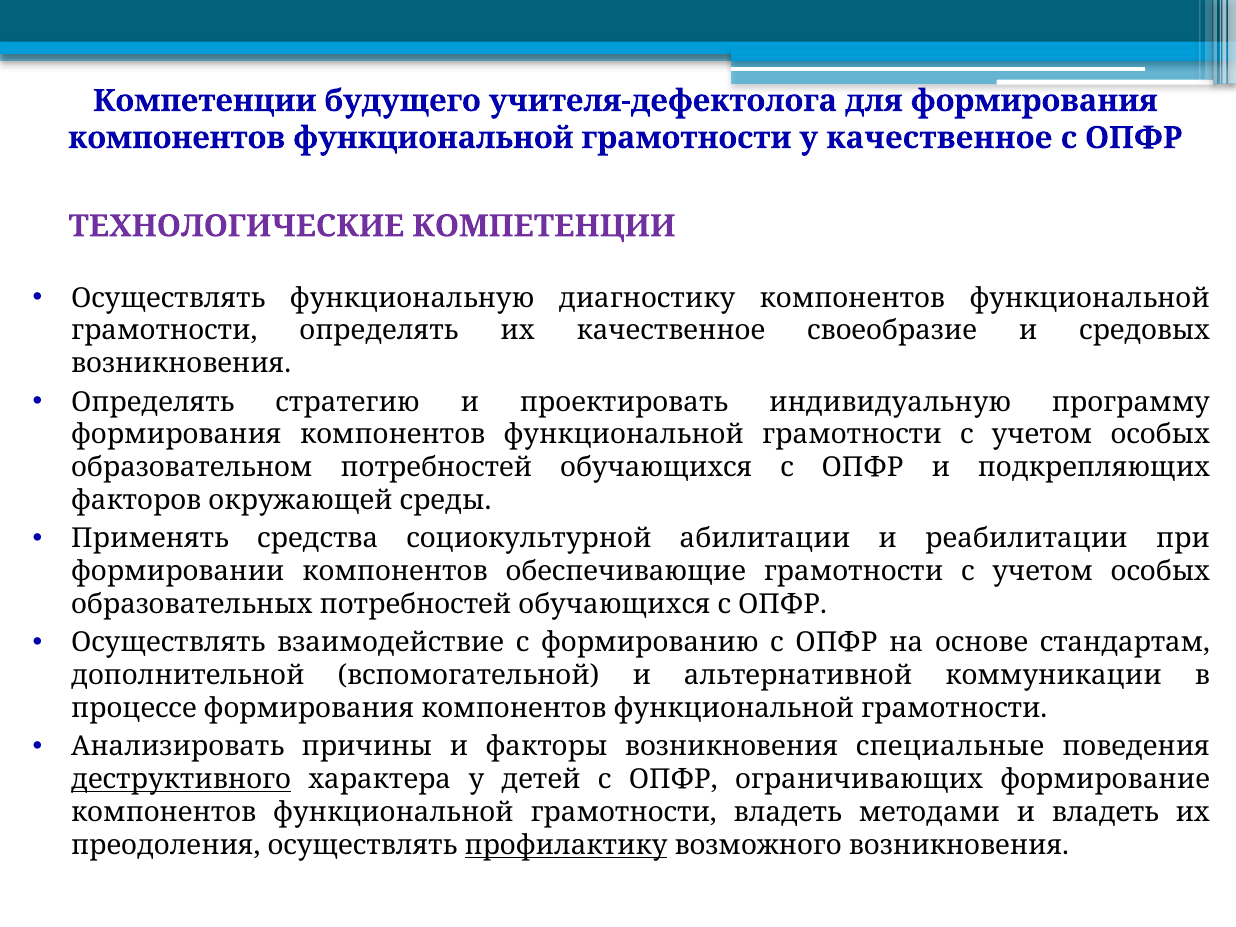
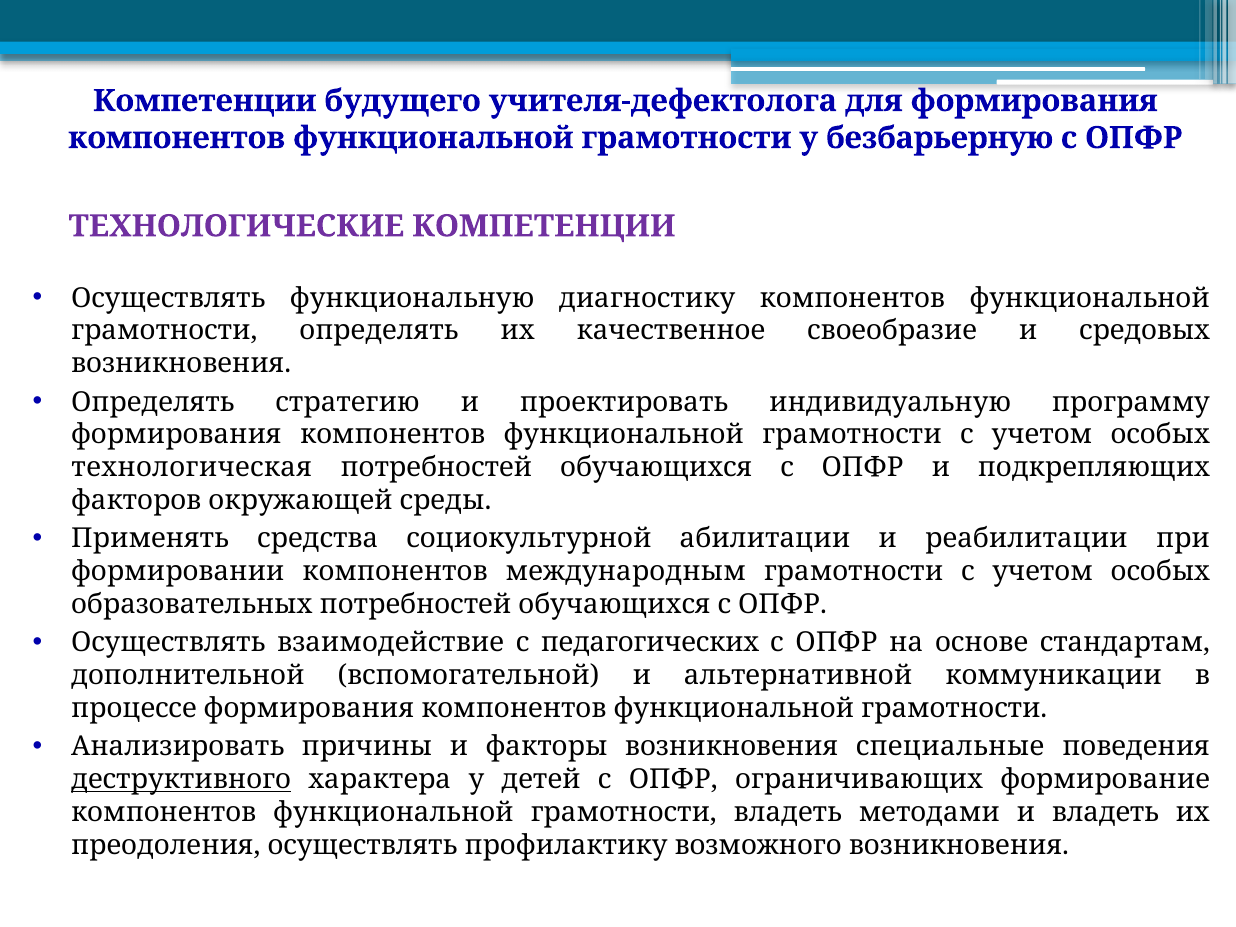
у качественное: качественное -> безбарьерную (940, 138)
образовательном: образовательном -> технологическая (192, 468)
обеспечивающие: обеспечивающие -> международным (626, 572)
формированию: формированию -> педагогических (650, 643)
профилактику underline: present -> none (566, 846)
